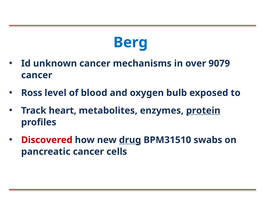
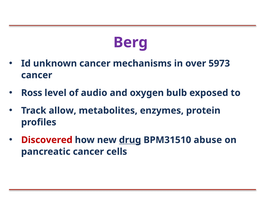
Berg colour: blue -> purple (131, 42)
9079: 9079 -> 5973 (219, 64)
blood: blood -> audio (94, 93)
heart: heart -> allow (63, 111)
protein underline: present -> none (203, 111)
swabs: swabs -> abuse (208, 140)
